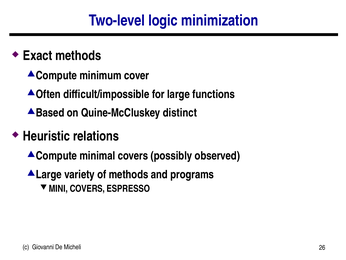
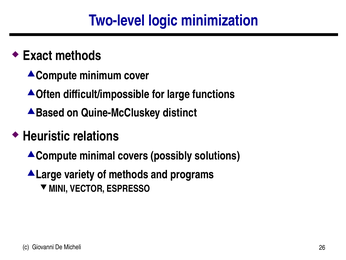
observed: observed -> solutions (217, 156)
MINI COVERS: COVERS -> VECTOR (87, 188)
